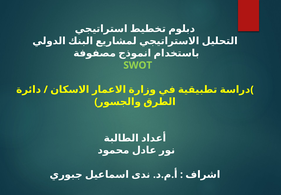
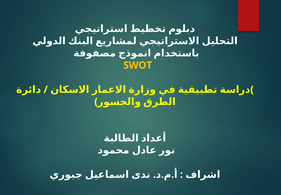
SWOT colour: light green -> yellow (138, 65)
